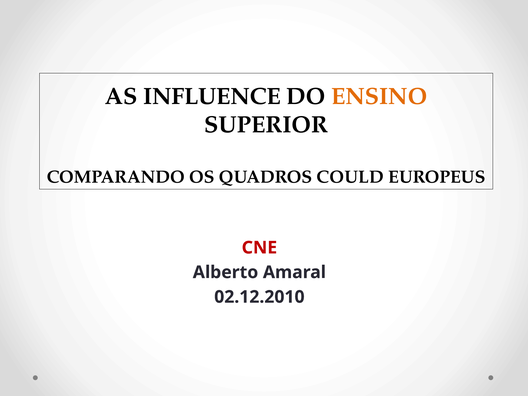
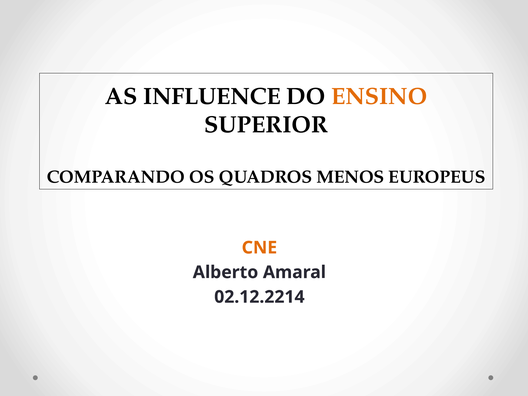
COULD: COULD -> MENOS (350, 177)
CNE colour: red -> orange (259, 248)
02.12.2010: 02.12.2010 -> 02.12.2214 (259, 297)
